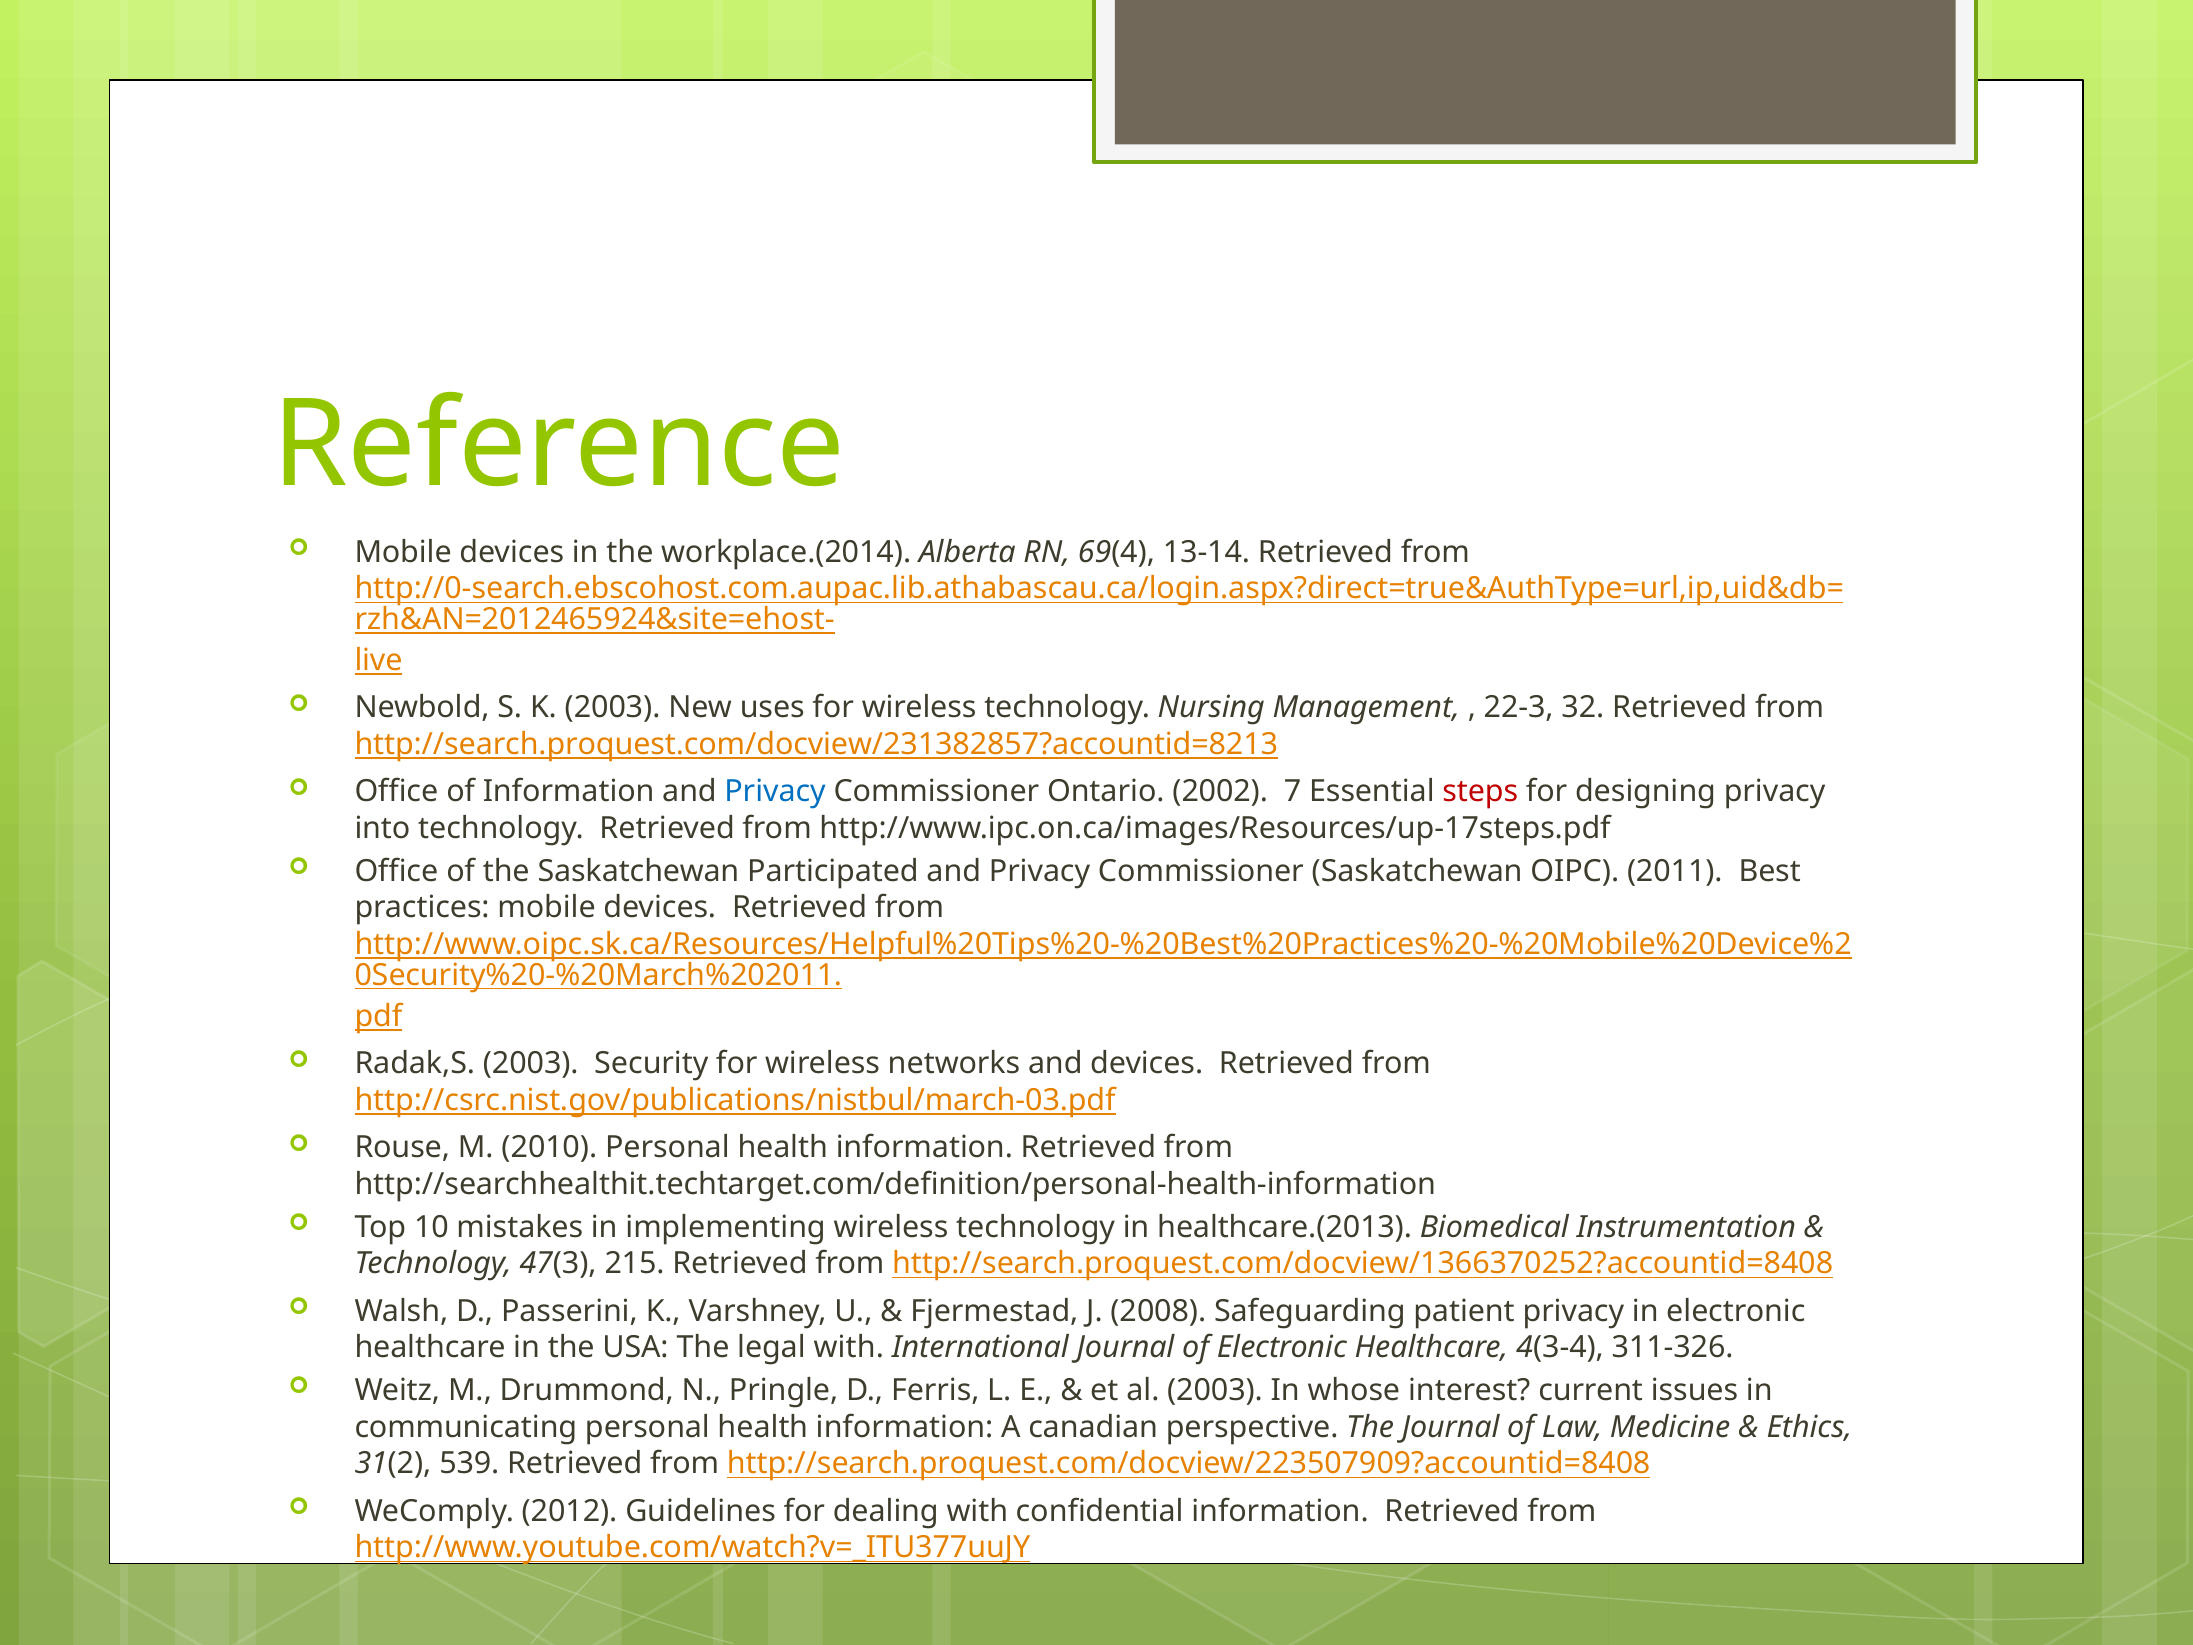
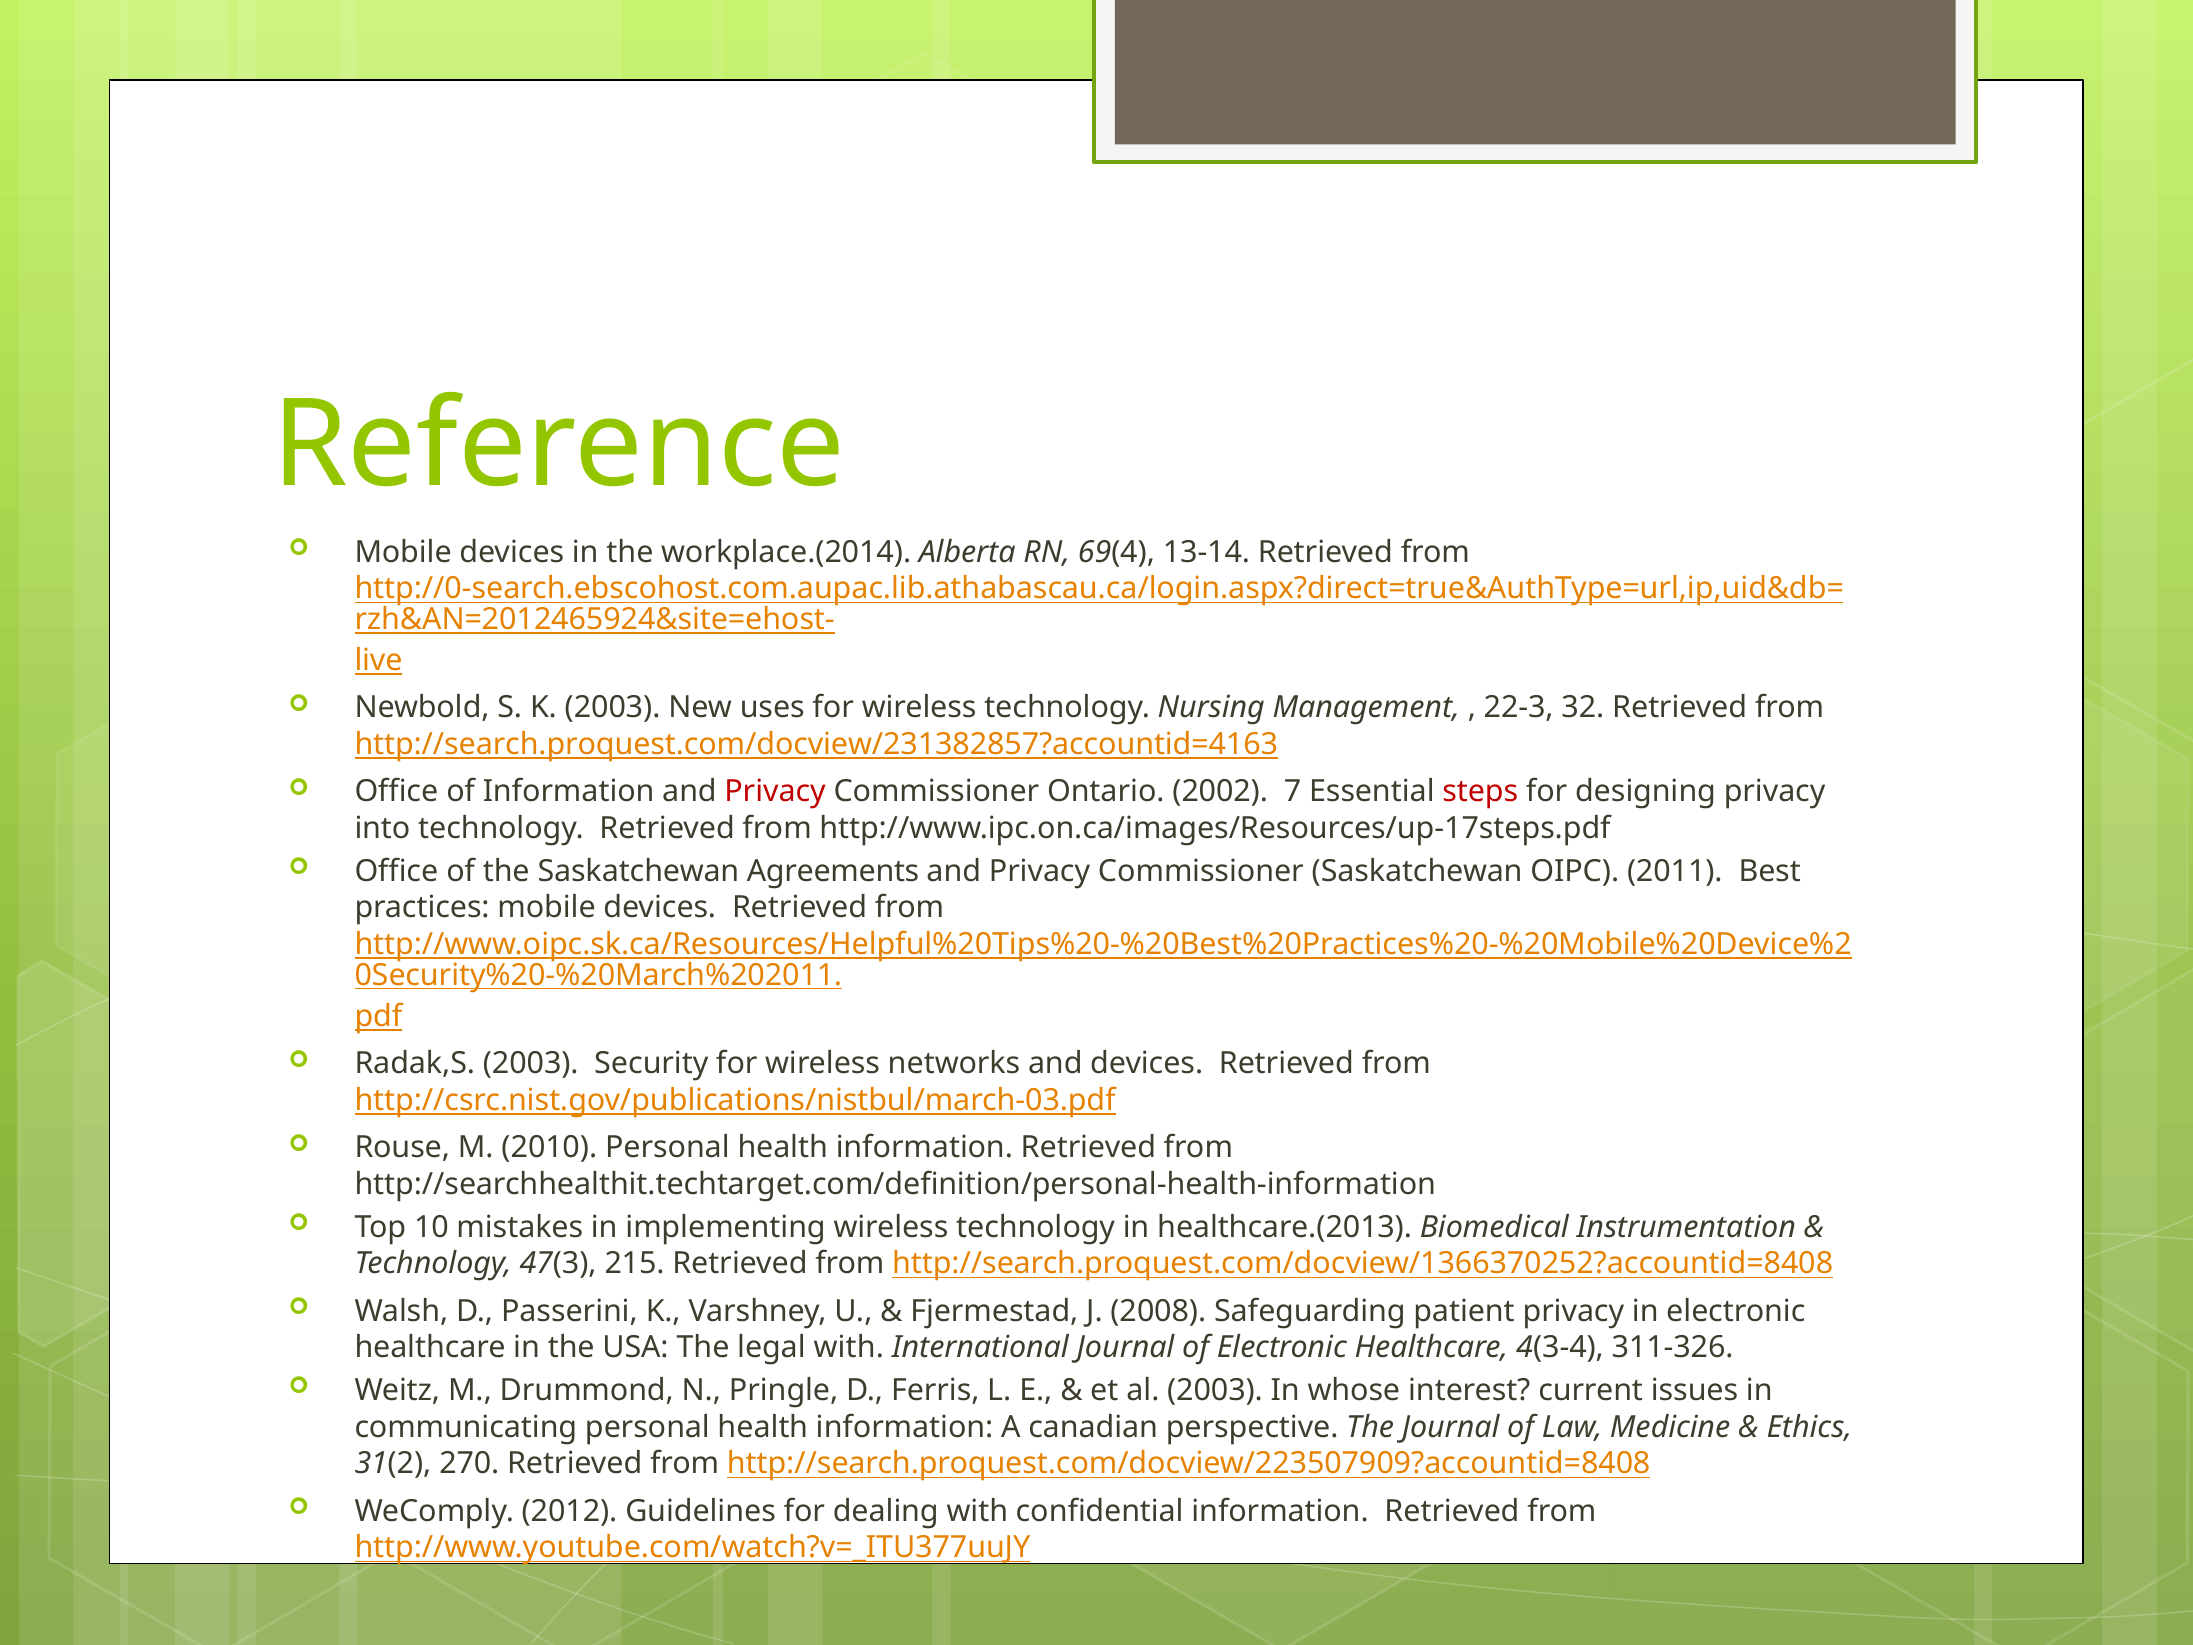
http://search.proquest.com/docview/231382857?accountid=8213: http://search.proquest.com/docview/231382857?accountid=8213 -> http://search.proquest.com/docview/231382857?accountid=4163 (816, 744)
Privacy colour: blue -> red (775, 792)
Participated: Participated -> Agreements (833, 871)
539: 539 -> 270 (469, 1463)
